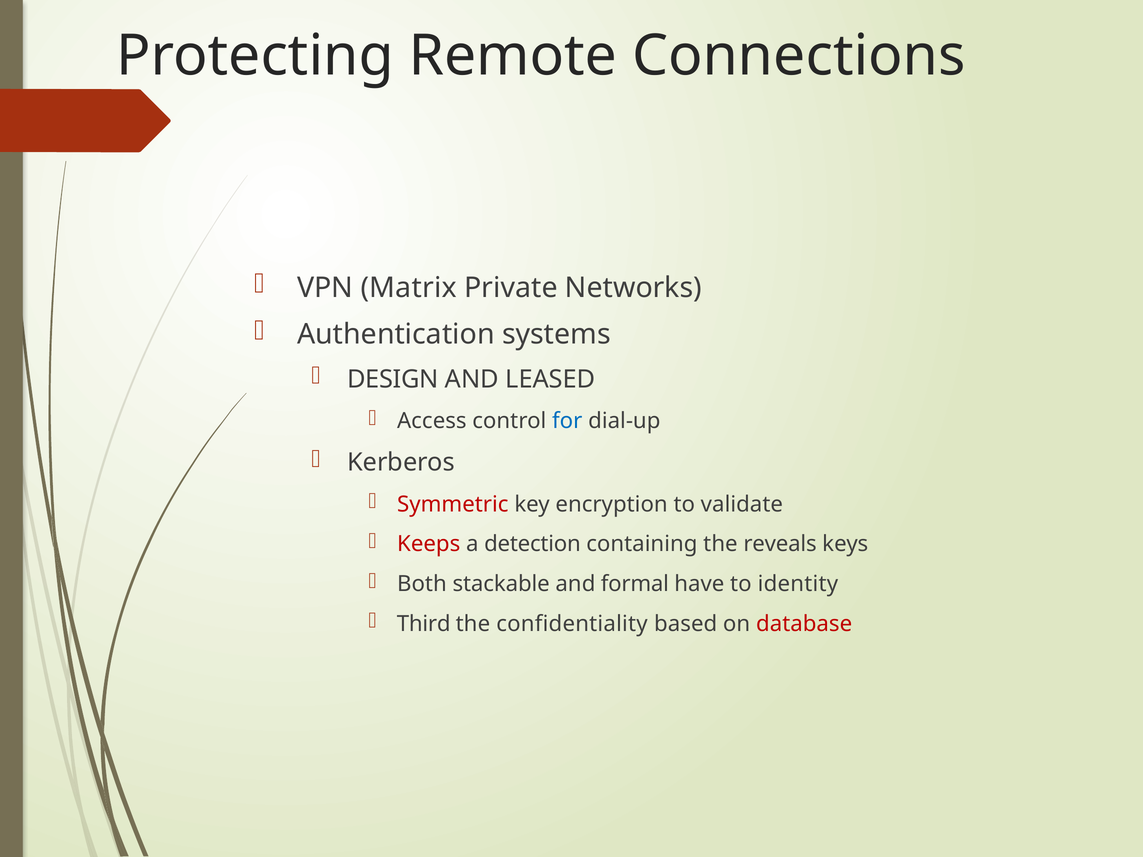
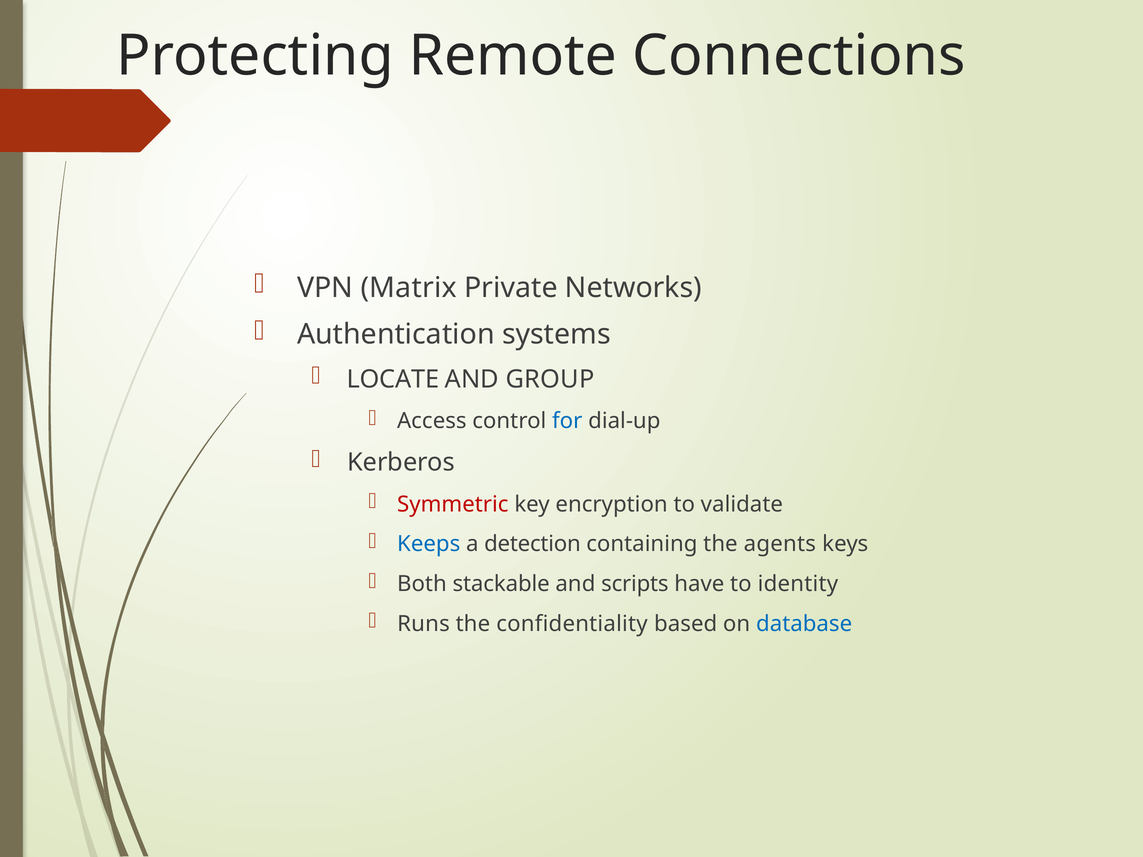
DESIGN: DESIGN -> LOCATE (393, 379)
LEASED: LEASED -> GROUP (550, 379)
Keeps colour: red -> blue (429, 544)
reveals: reveals -> agents (780, 544)
formal: formal -> scripts (635, 584)
Third: Third -> Runs (423, 624)
database colour: red -> blue (804, 624)
